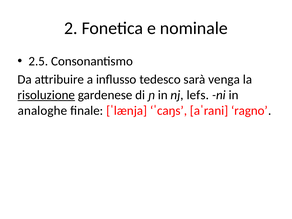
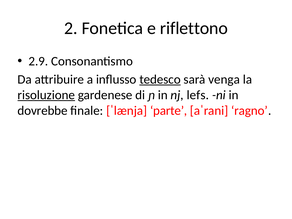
nominale: nominale -> riflettono (194, 28)
2.5: 2.5 -> 2.9 (38, 61)
tedesco underline: none -> present (160, 79)
analoghe: analoghe -> dovrebbe (43, 111)
ˈcaŋs: ˈcaŋs -> parte (169, 111)
